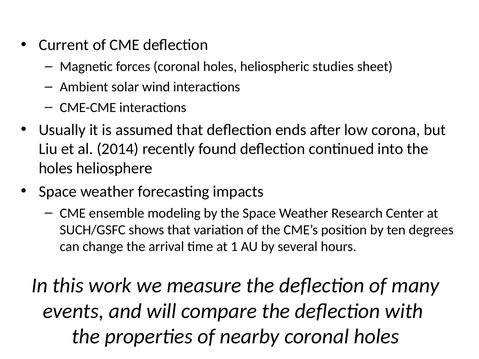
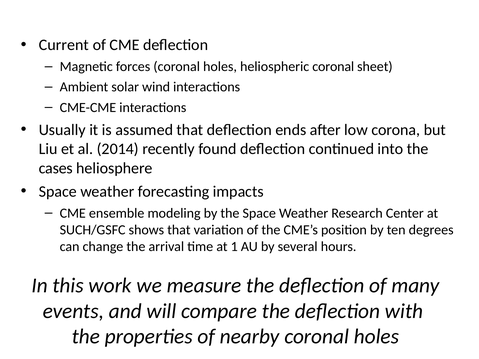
heliospheric studies: studies -> coronal (333, 67)
holes: holes -> cases (56, 168)
